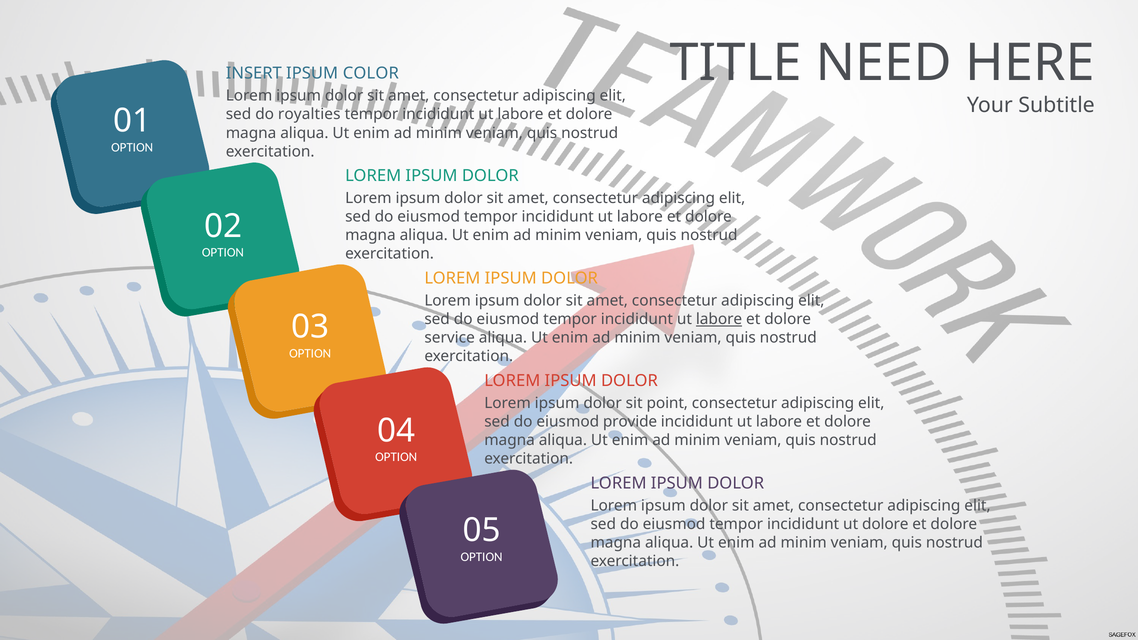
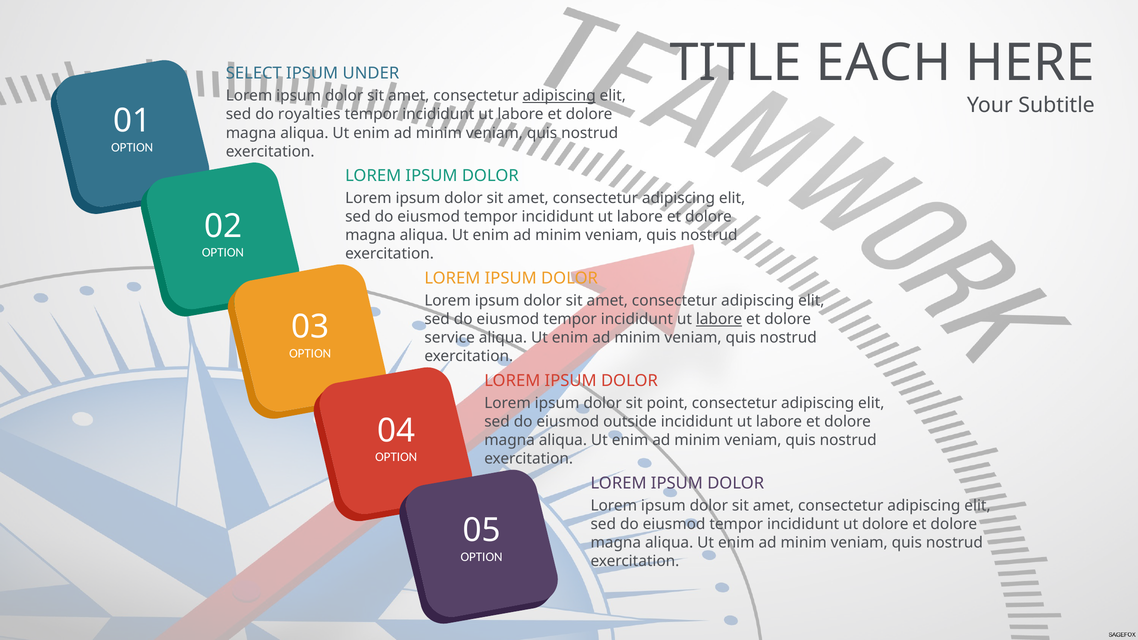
NEED: NEED -> EACH (883, 63)
INSERT: INSERT -> SELECT (254, 73)
COLOR: COLOR -> UNDER (371, 73)
adipiscing underline: none -> present (559, 96)
provide: provide -> outside (630, 422)
